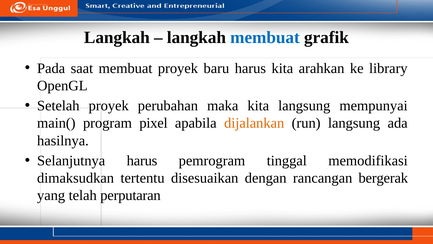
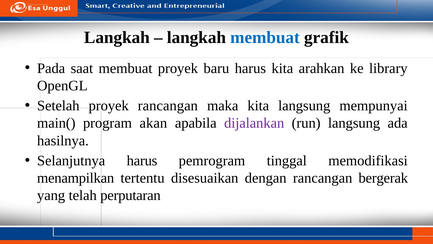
proyek perubahan: perubahan -> rancangan (168, 106)
pixel: pixel -> akan (153, 123)
dijalankan colour: orange -> purple (254, 123)
dimaksudkan: dimaksudkan -> menampilkan (76, 178)
